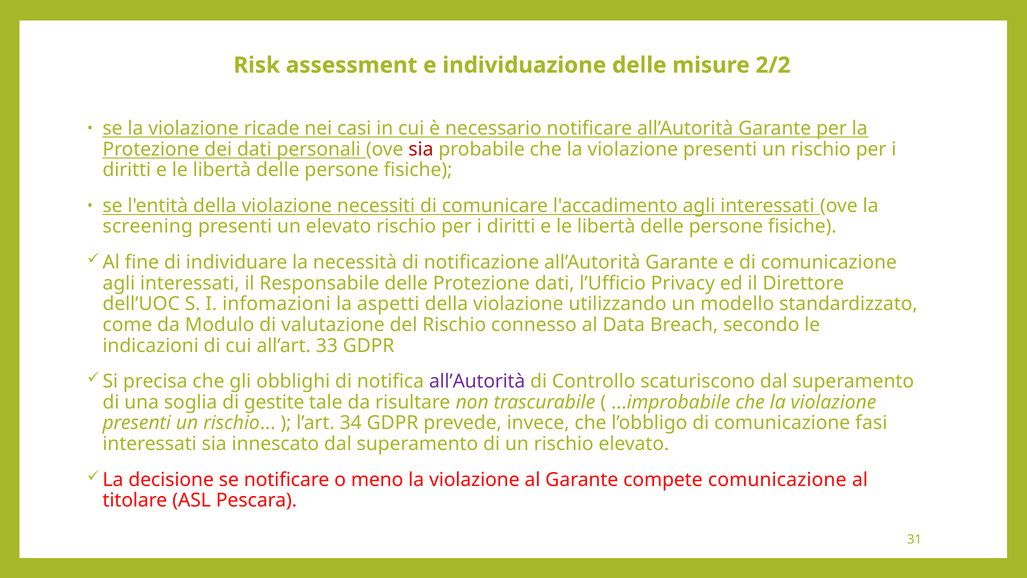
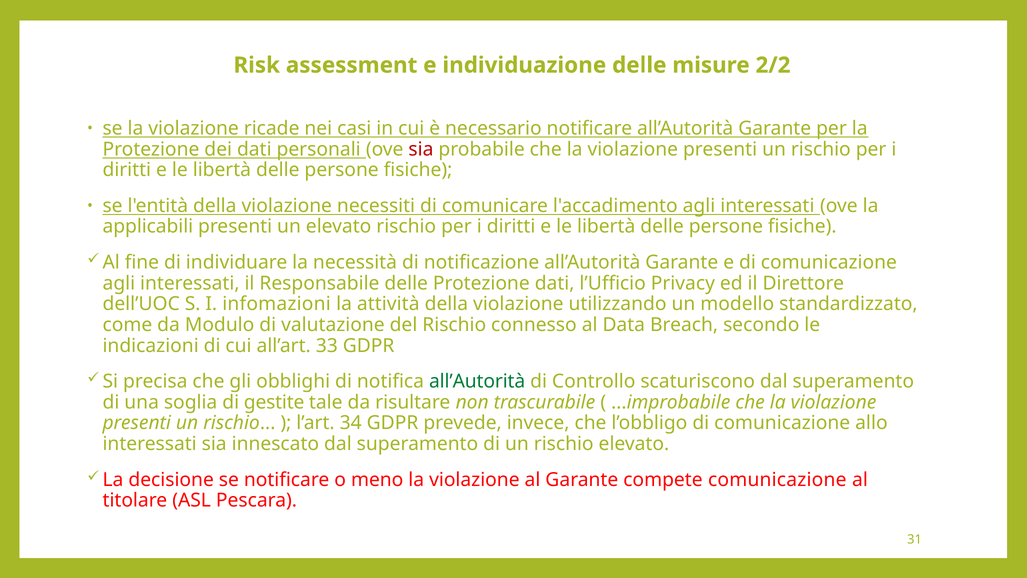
screening: screening -> applicabili (148, 226)
aspetti: aspetti -> attività (388, 304)
all’Autorità colour: purple -> green (477, 381)
fasi: fasi -> allo (871, 423)
